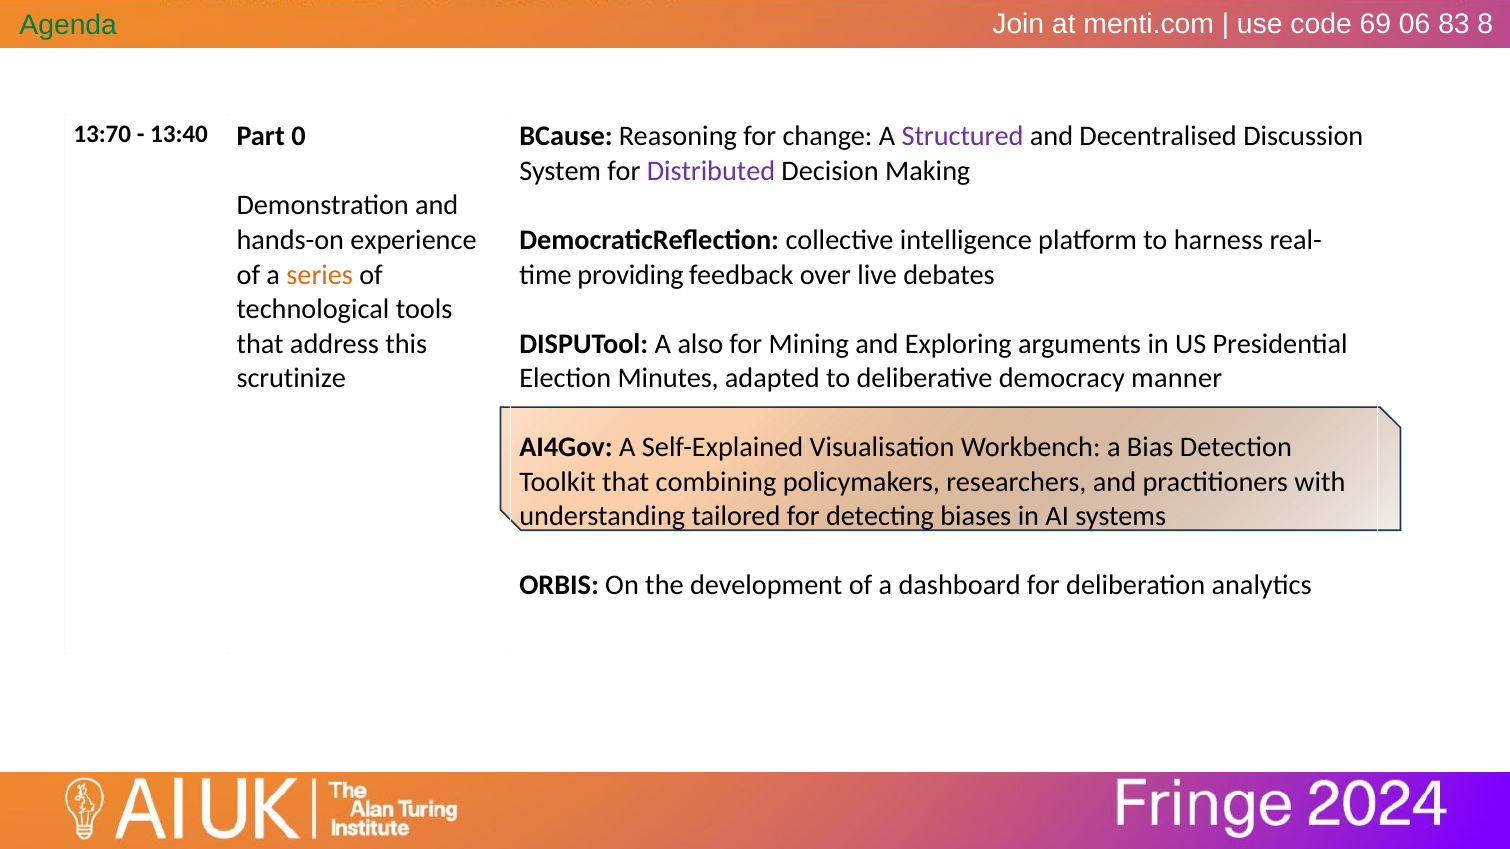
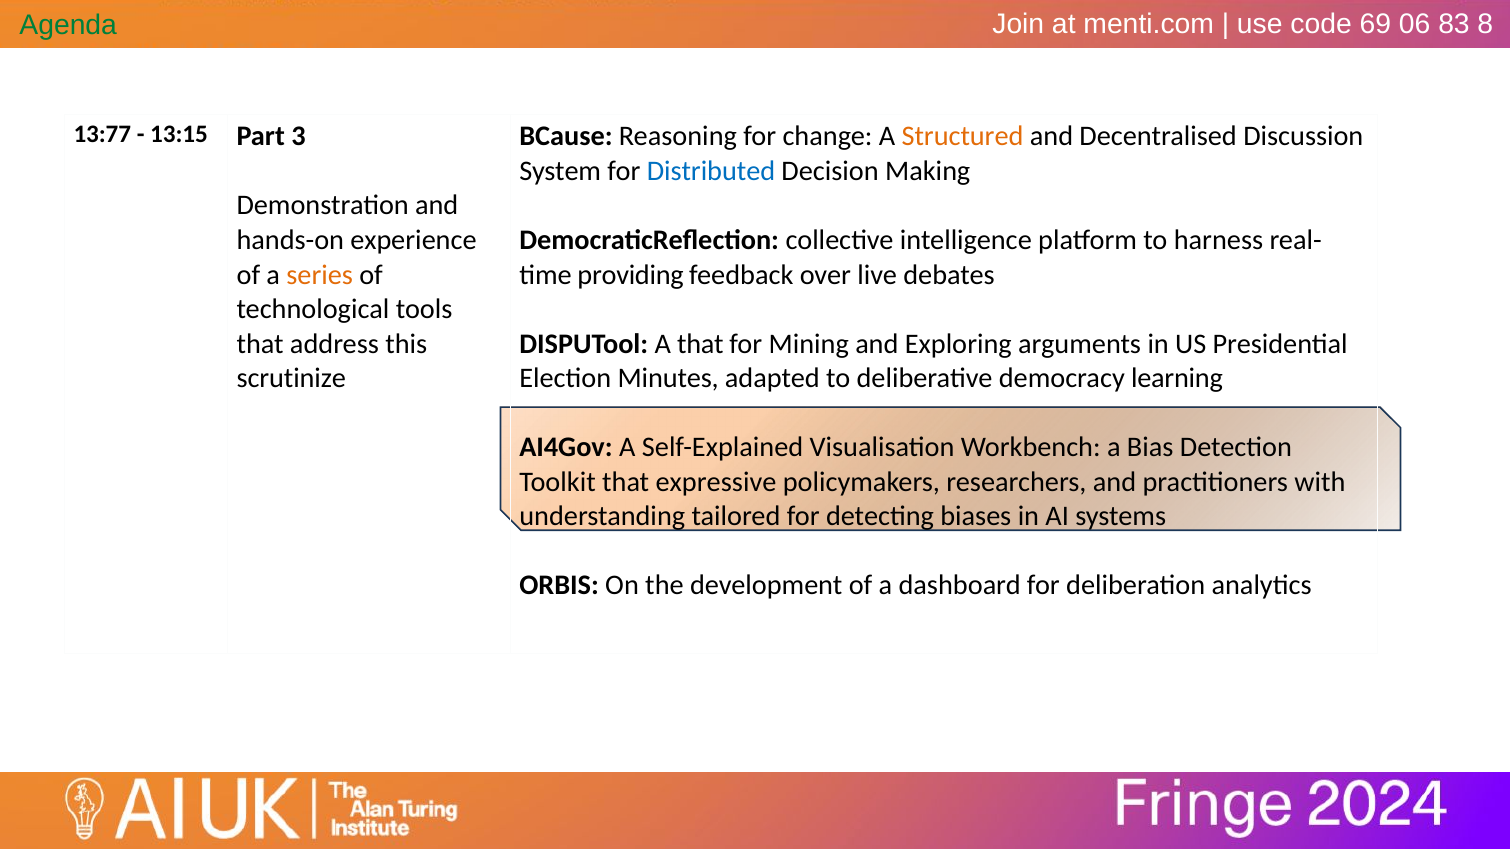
13:70: 13:70 -> 13:77 (102, 135)
13:40: 13:40 -> 13:15 (179, 135)
0: 0 -> 3 (298, 137)
Structured colour: purple -> orange (963, 137)
Distributed colour: purple -> blue (711, 171)
A also: also -> that (700, 344)
manner: manner -> learning (1177, 378)
combining: combining -> expressive (716, 482)
